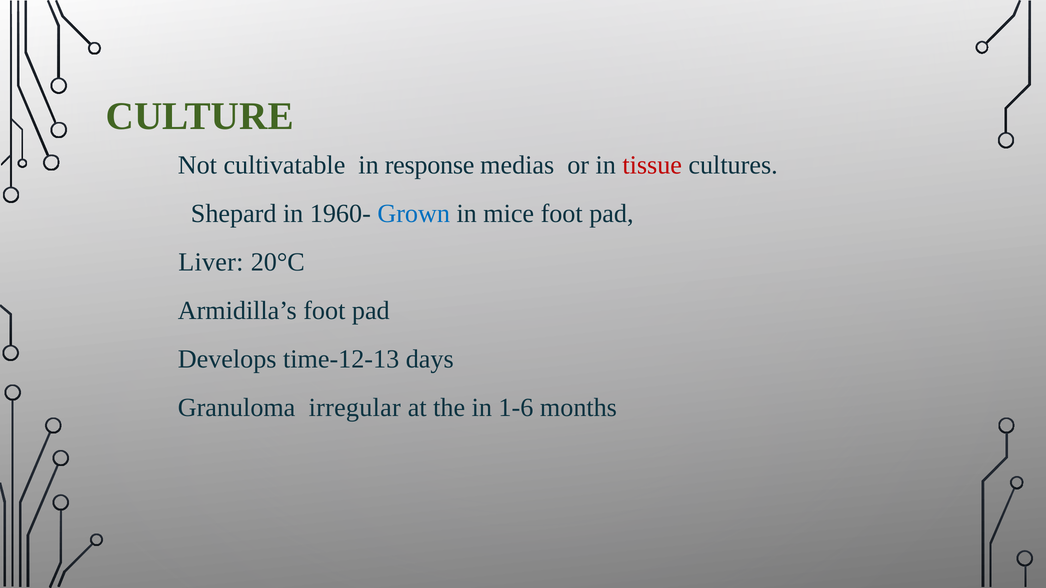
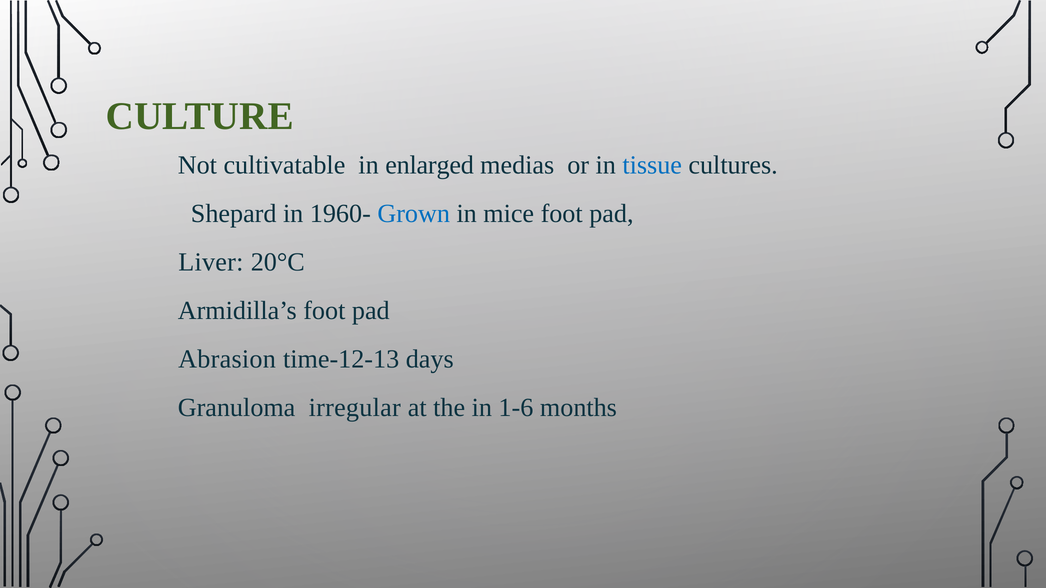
response: response -> enlarged (430, 165)
tissue colour: red -> blue (652, 165)
Develops: Develops -> Abrasion (227, 359)
